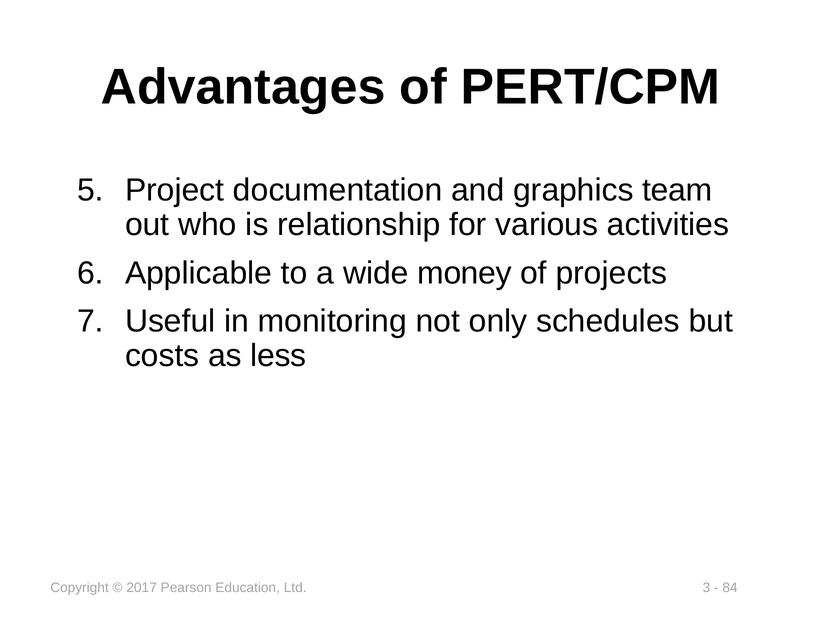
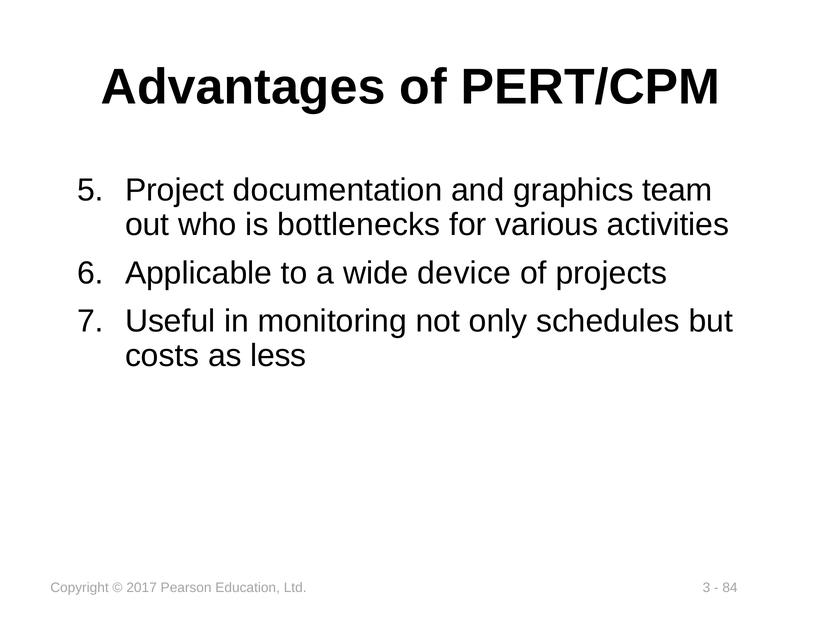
relationship: relationship -> bottlenecks (359, 225)
money: money -> device (464, 273)
